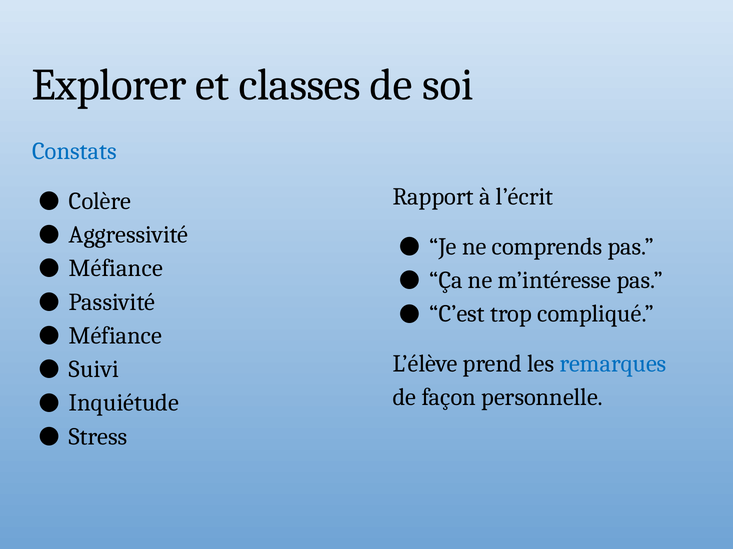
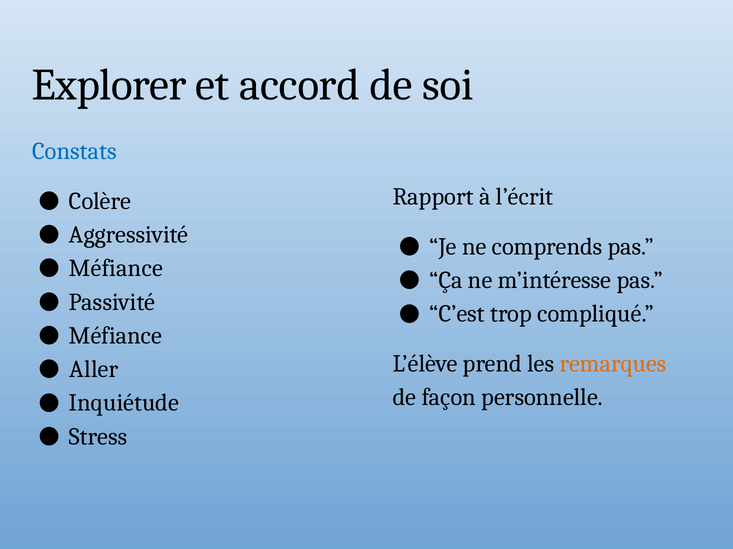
classes: classes -> accord (300, 85)
remarques colour: blue -> orange (613, 364)
Suivi: Suivi -> Aller (94, 370)
